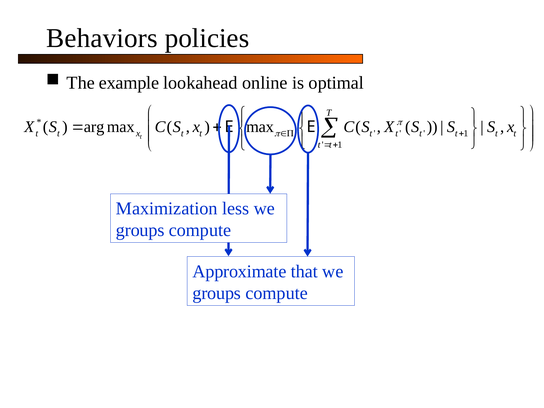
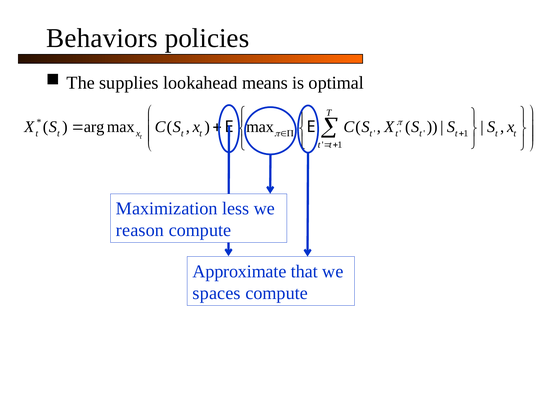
example: example -> supplies (129, 83)
online: online -> means (265, 83)
groups: groups -> reason (140, 230)
groups: groups -> spaces (217, 293)
